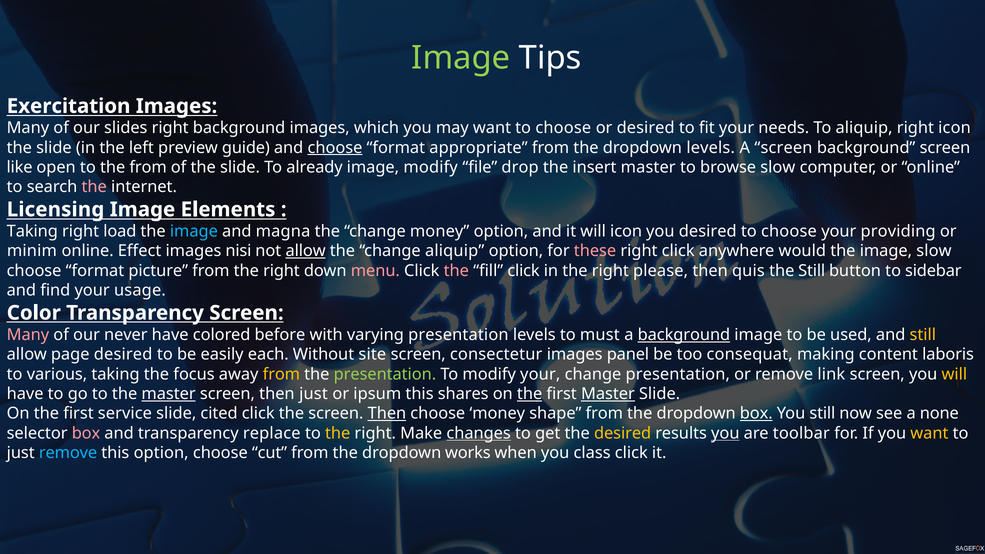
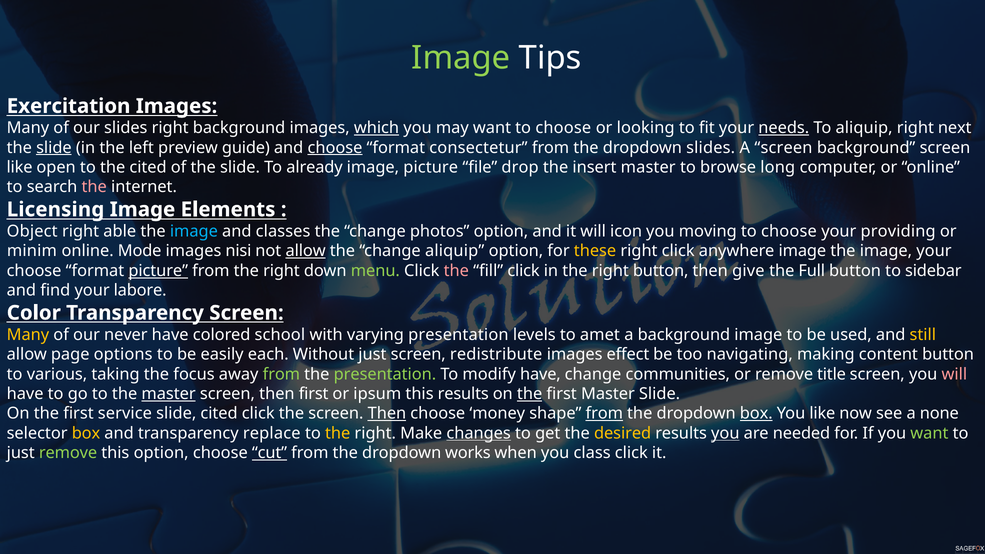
which underline: none -> present (376, 128)
or desired: desired -> looking (646, 128)
needs underline: none -> present (784, 128)
right icon: icon -> next (955, 128)
slide underline: none -> present (54, 148)
appropriate: appropriate -> consectetur (478, 148)
dropdown levels: levels -> slides (711, 148)
the from: from -> cited (148, 167)
image modify: modify -> picture (431, 167)
browse slow: slow -> long (778, 167)
Taking: Taking -> Object (32, 231)
load: load -> able (120, 231)
magna: magna -> classes (283, 231)
change money: money -> photos (440, 231)
you desired: desired -> moving (708, 231)
Effect: Effect -> Mode (140, 251)
these colour: pink -> yellow (595, 251)
anywhere would: would -> image (802, 251)
image slow: slow -> your (934, 251)
picture underline: none -> present (158, 271)
menu colour: pink -> light green (375, 271)
right please: please -> button (661, 271)
quis: quis -> give (748, 271)
the Still: Still -> Full (812, 271)
usage: usage -> labore (140, 290)
Many colour: pink -> yellow (28, 335)
before: before -> school (280, 335)
must: must -> amet (600, 335)
background underline: present -> none (684, 335)
page desired: desired -> options (123, 354)
Without site: site -> just (372, 354)
consectetur: consectetur -> redistribute (496, 354)
panel: panel -> effect (628, 354)
consequat: consequat -> navigating (750, 354)
content laboris: laboris -> button (948, 354)
from colour: yellow -> light green (281, 374)
modify your: your -> have (540, 374)
change presentation: presentation -> communities (678, 374)
link: link -> title (831, 374)
will colour: yellow -> pink (954, 374)
then just: just -> first (314, 394)
this shares: shares -> results (463, 394)
Master underline: present -> none (608, 394)
from underline: none -> present (604, 414)
You still: still -> like (822, 414)
box colour: pink -> yellow (86, 433)
toolbar: toolbar -> needed (801, 433)
want colour: yellow -> light green (929, 433)
remove colour: light blue -> light green (68, 453)
cut underline: none -> present (270, 453)
